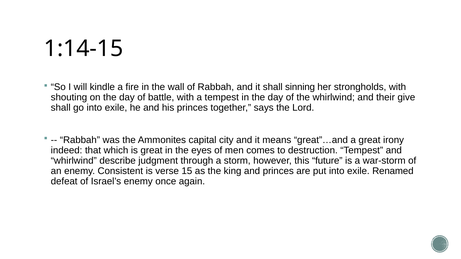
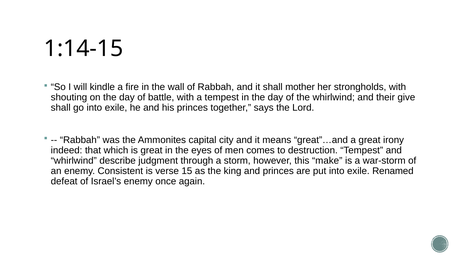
sinning: sinning -> mother (300, 87)
future: future -> make (327, 161)
